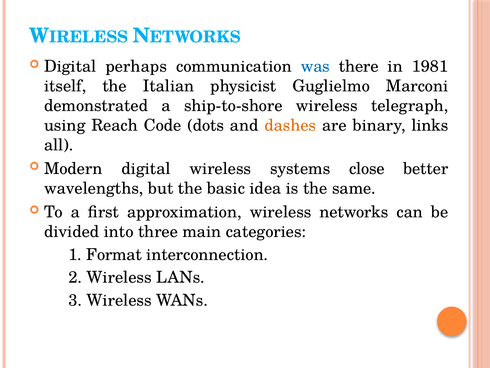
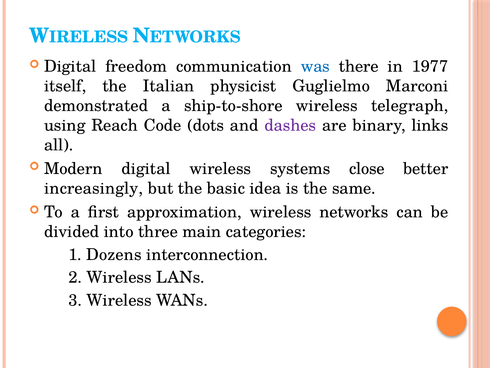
perhaps: perhaps -> freedom (136, 66)
1981: 1981 -> 1977 (430, 66)
dashes colour: orange -> purple (290, 125)
wavelengths: wavelengths -> increasingly (94, 188)
Format: Format -> Dozens (114, 254)
